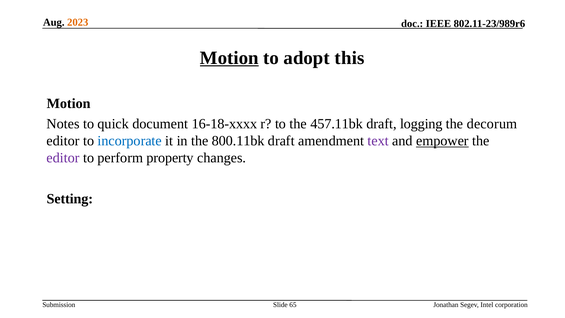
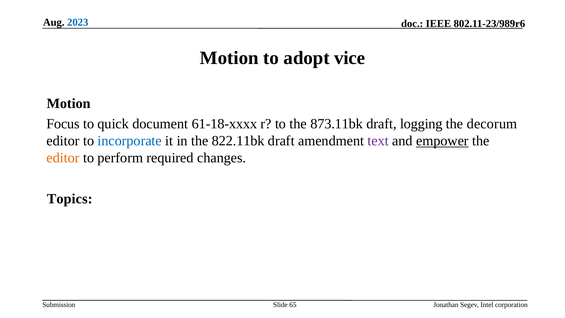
2023 colour: orange -> blue (78, 22)
Motion underline: present -> none (229, 58)
this: this -> vice (350, 58)
Notes: Notes -> Focus (63, 124)
16-18-xxxx: 16-18-xxxx -> 61-18-xxxx (224, 124)
457.11bk: 457.11bk -> 873.11bk (337, 124)
800.11bk: 800.11bk -> 822.11bk (238, 141)
editor colour: purple -> orange (63, 158)
property: property -> required (170, 158)
Setting: Setting -> Topics (70, 199)
